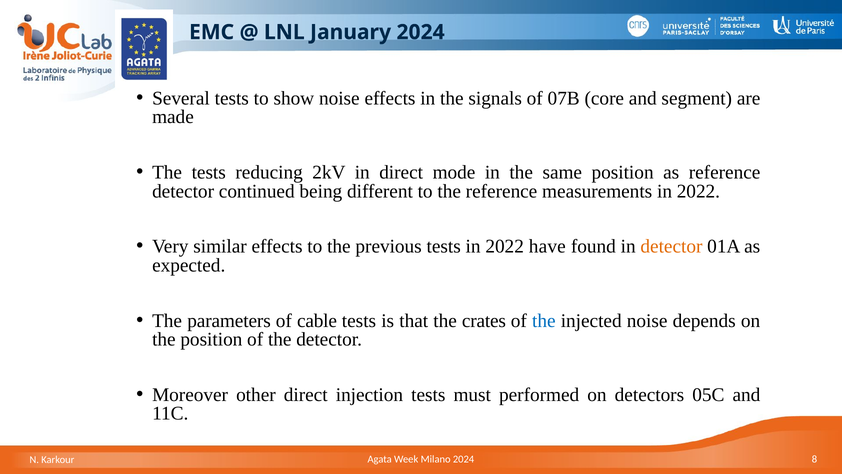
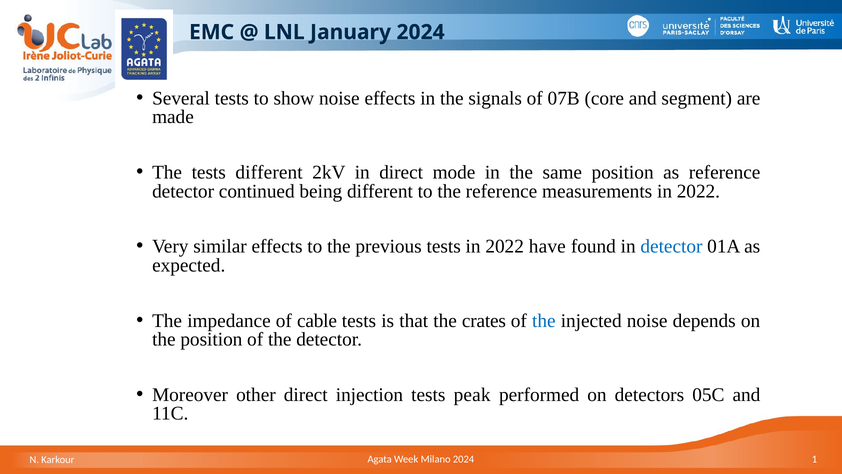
tests reducing: reducing -> different (269, 172)
detector colour: orange -> blue (671, 246)
parameters: parameters -> impedance (229, 320)
must: must -> peak (472, 394)
8: 8 -> 1 (814, 459)
